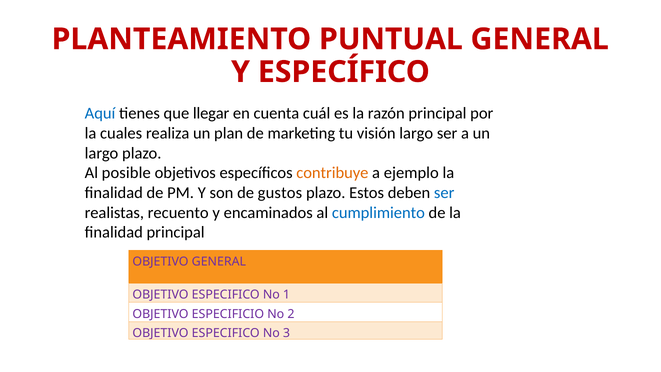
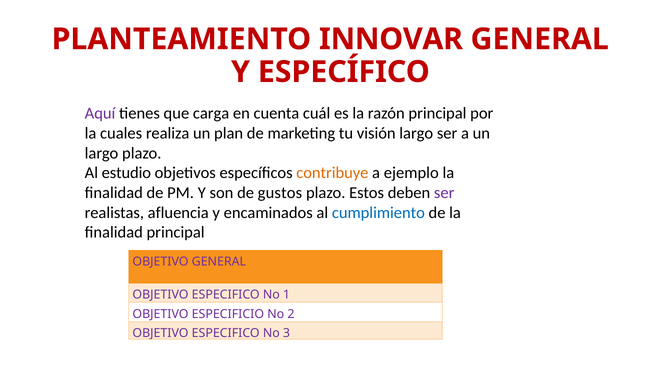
PUNTUAL: PUNTUAL -> INNOVAR (391, 39)
Aquí colour: blue -> purple (100, 113)
llegar: llegar -> carga (211, 113)
posible: posible -> estudio (126, 173)
ser colour: blue -> purple (444, 193)
recuento: recuento -> afluencia (178, 212)
